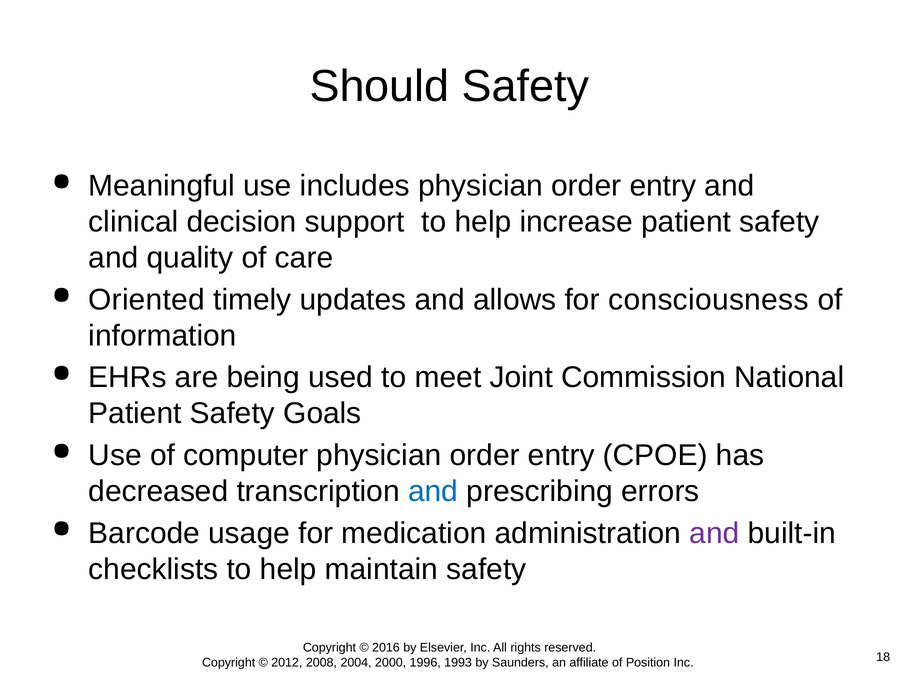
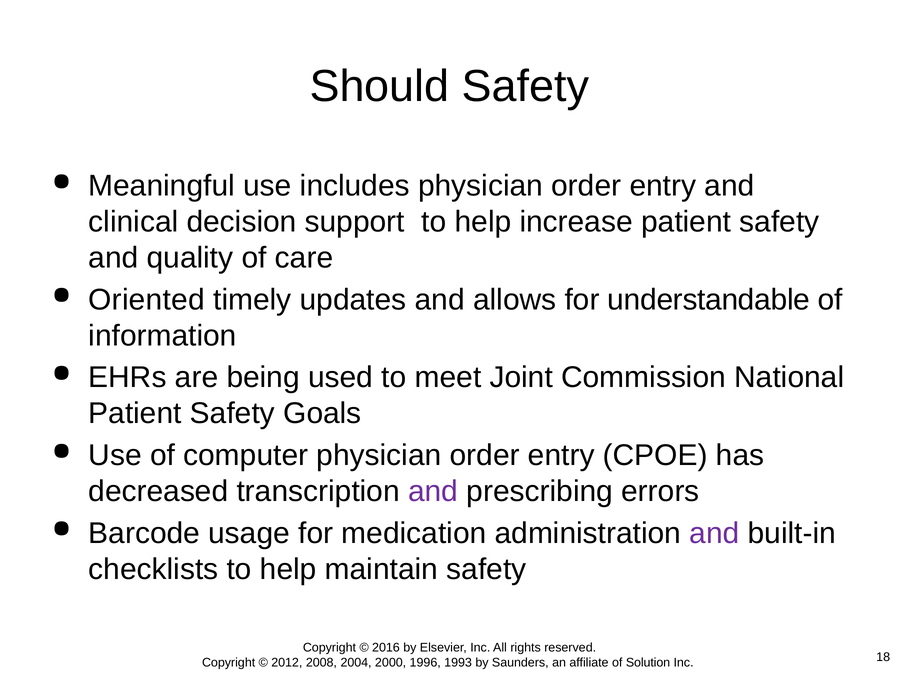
consciousness: consciousness -> understandable (709, 300)
and colour: blue -> purple (433, 492)
Position: Position -> Solution (648, 663)
